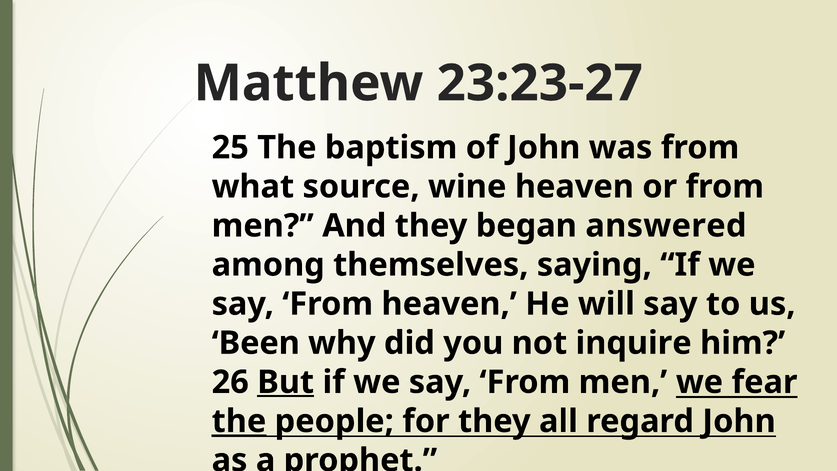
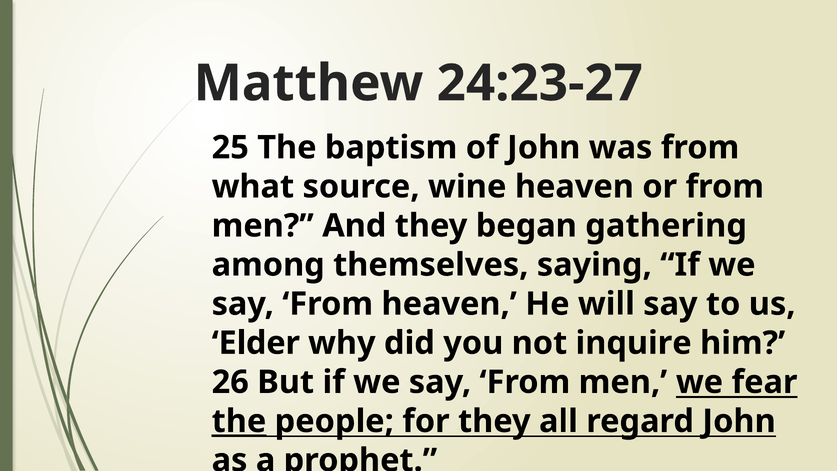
23:23-27: 23:23-27 -> 24:23-27 (540, 83)
answered: answered -> gathering (666, 226)
Been: Been -> Elder (256, 343)
But underline: present -> none (286, 382)
